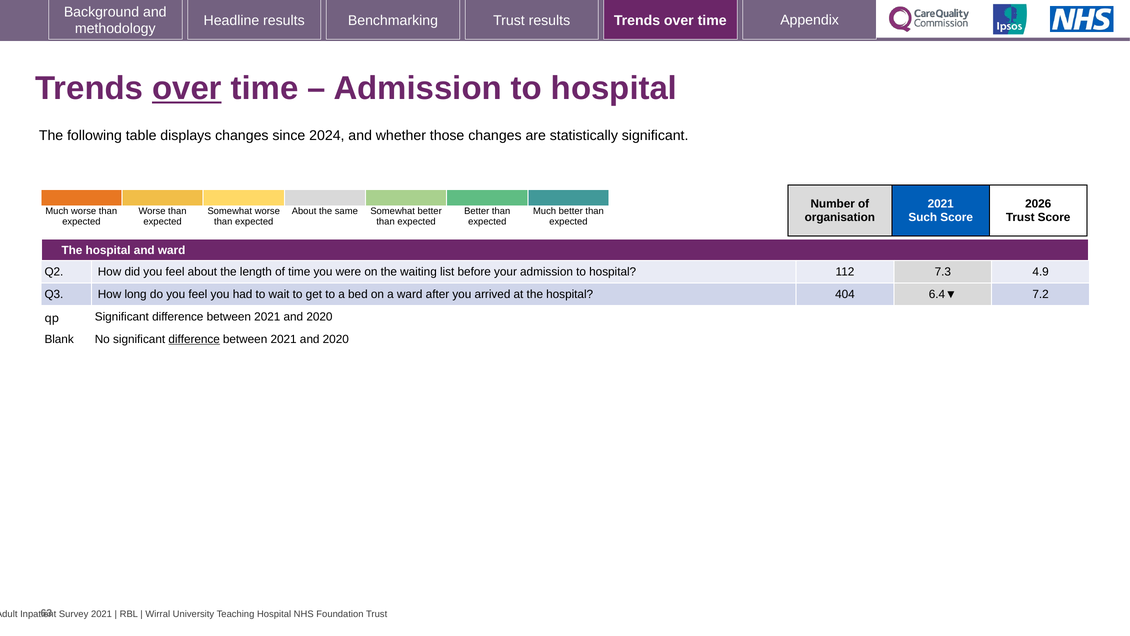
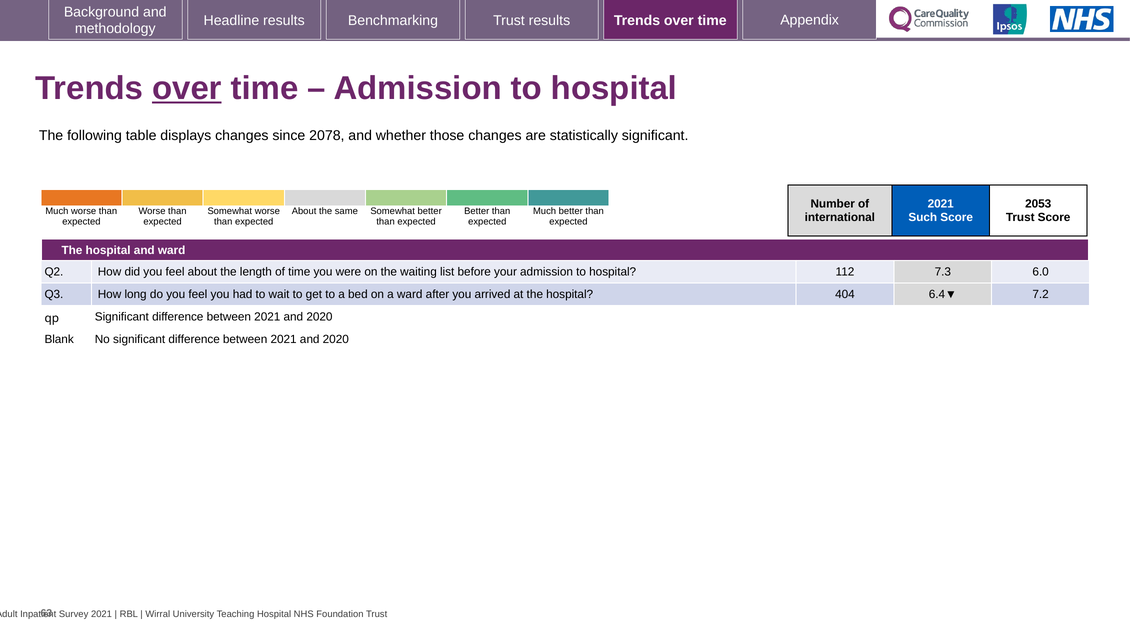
2024: 2024 -> 2078 (327, 135)
2026: 2026 -> 2053 (1038, 204)
organisation: organisation -> international (840, 217)
4.9: 4.9 -> 6.0 (1041, 272)
difference underline: present -> none (194, 339)
